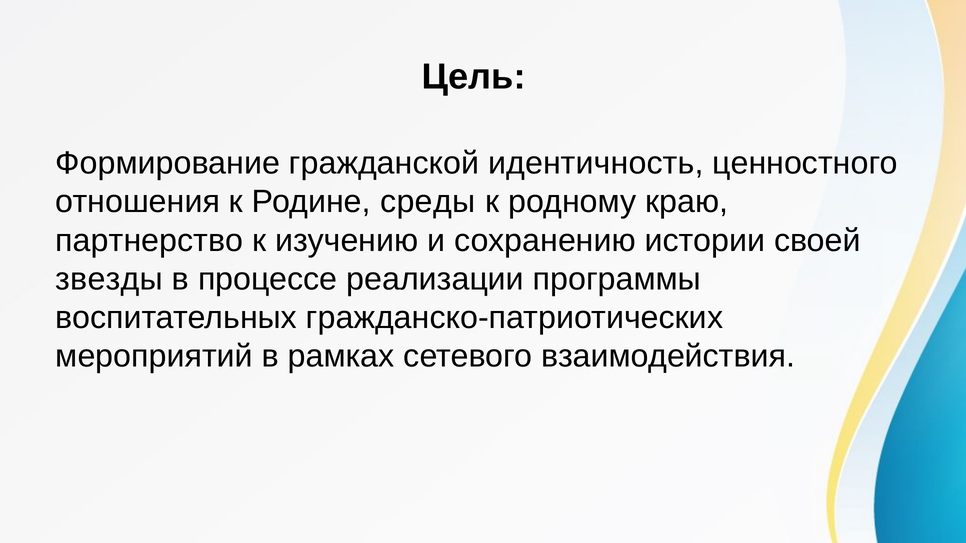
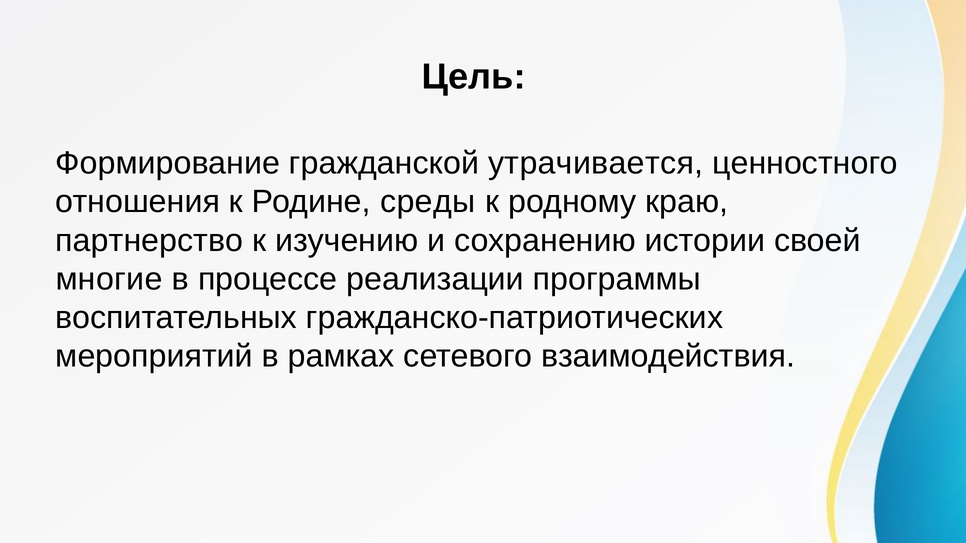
идентичность: идентичность -> утрачивается (596, 163)
звезды: звезды -> многие (109, 279)
